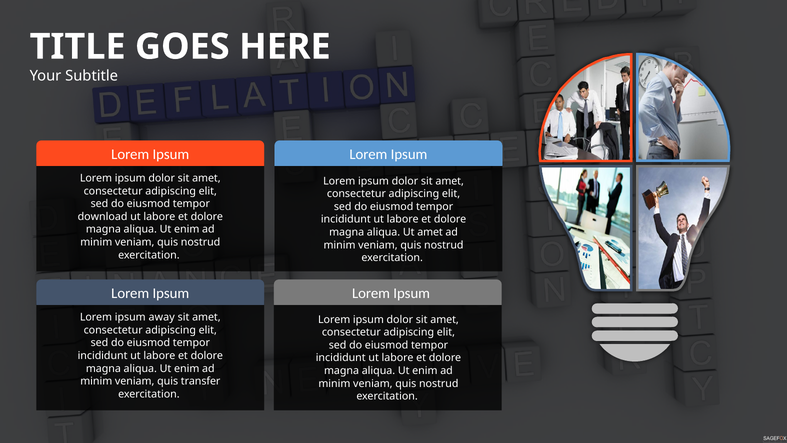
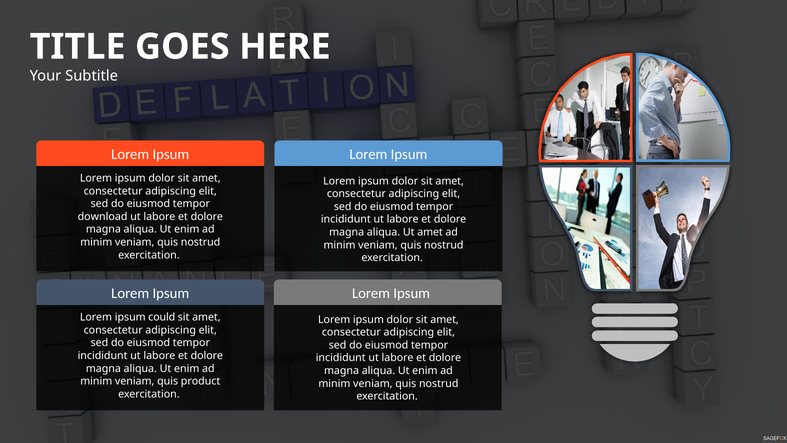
away: away -> could (162, 317)
transfer: transfer -> product (201, 381)
